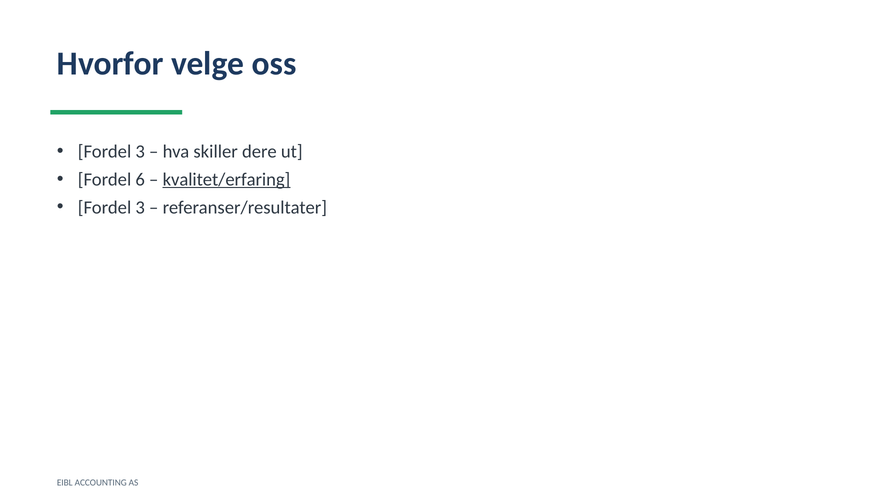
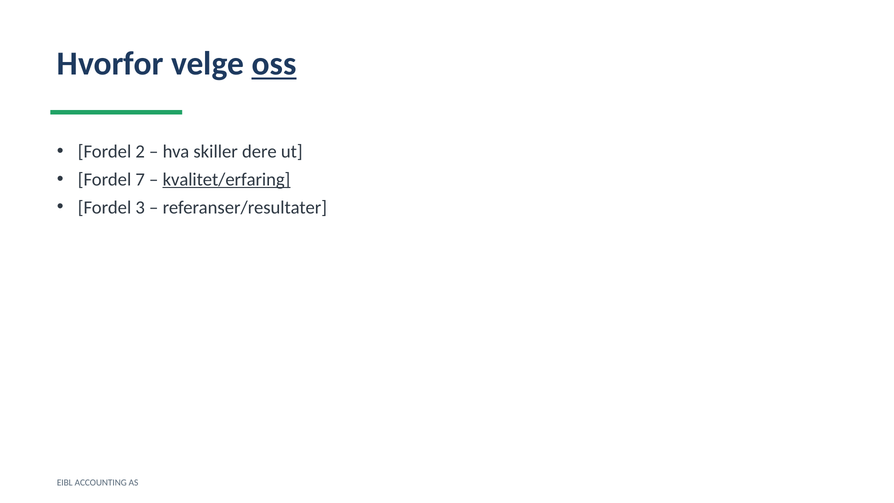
oss underline: none -> present (274, 64)
3: 3 -> 2 (140, 151)
6: 6 -> 7 (140, 179)
